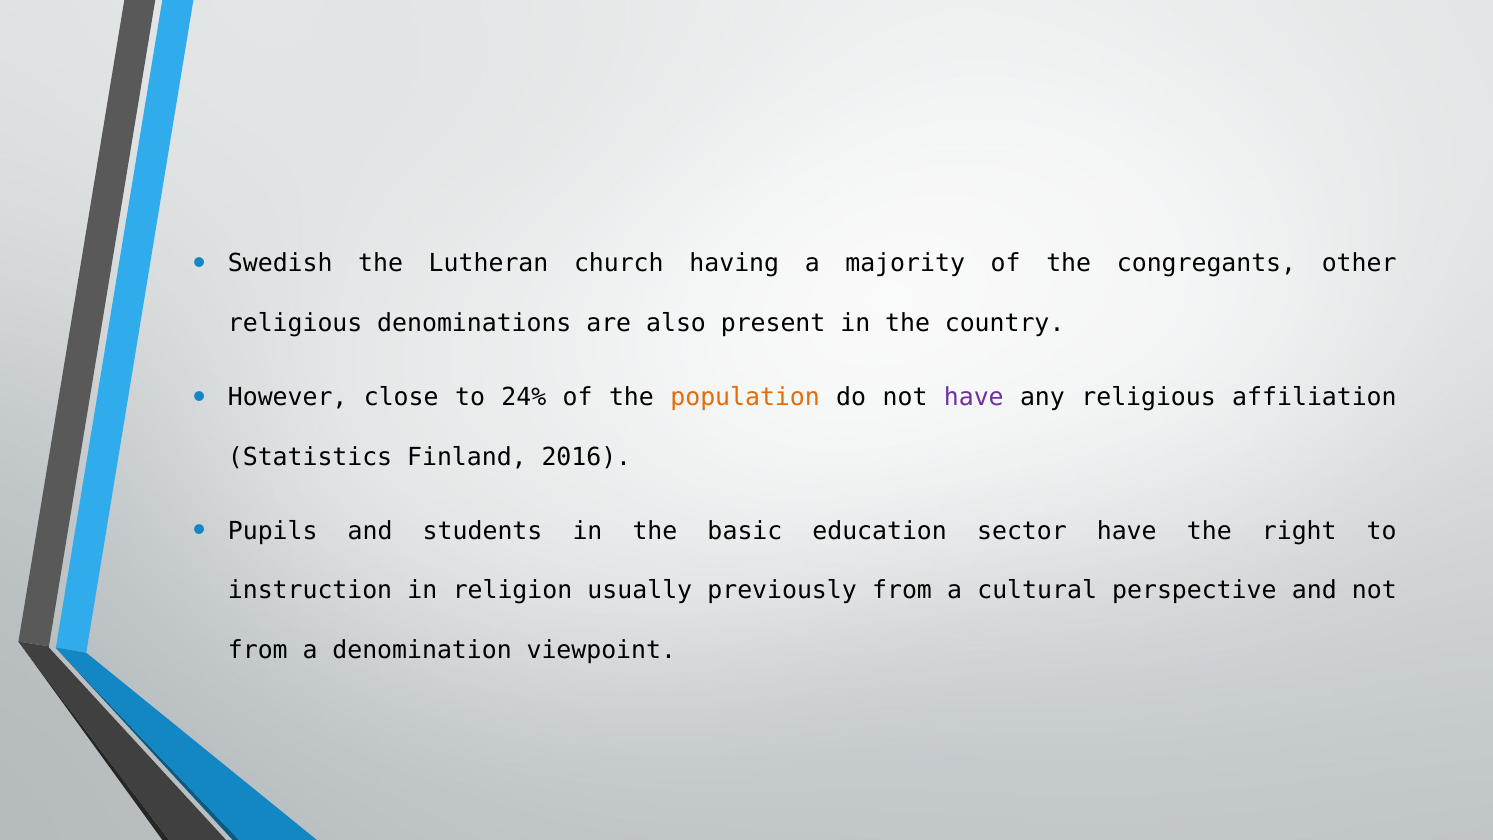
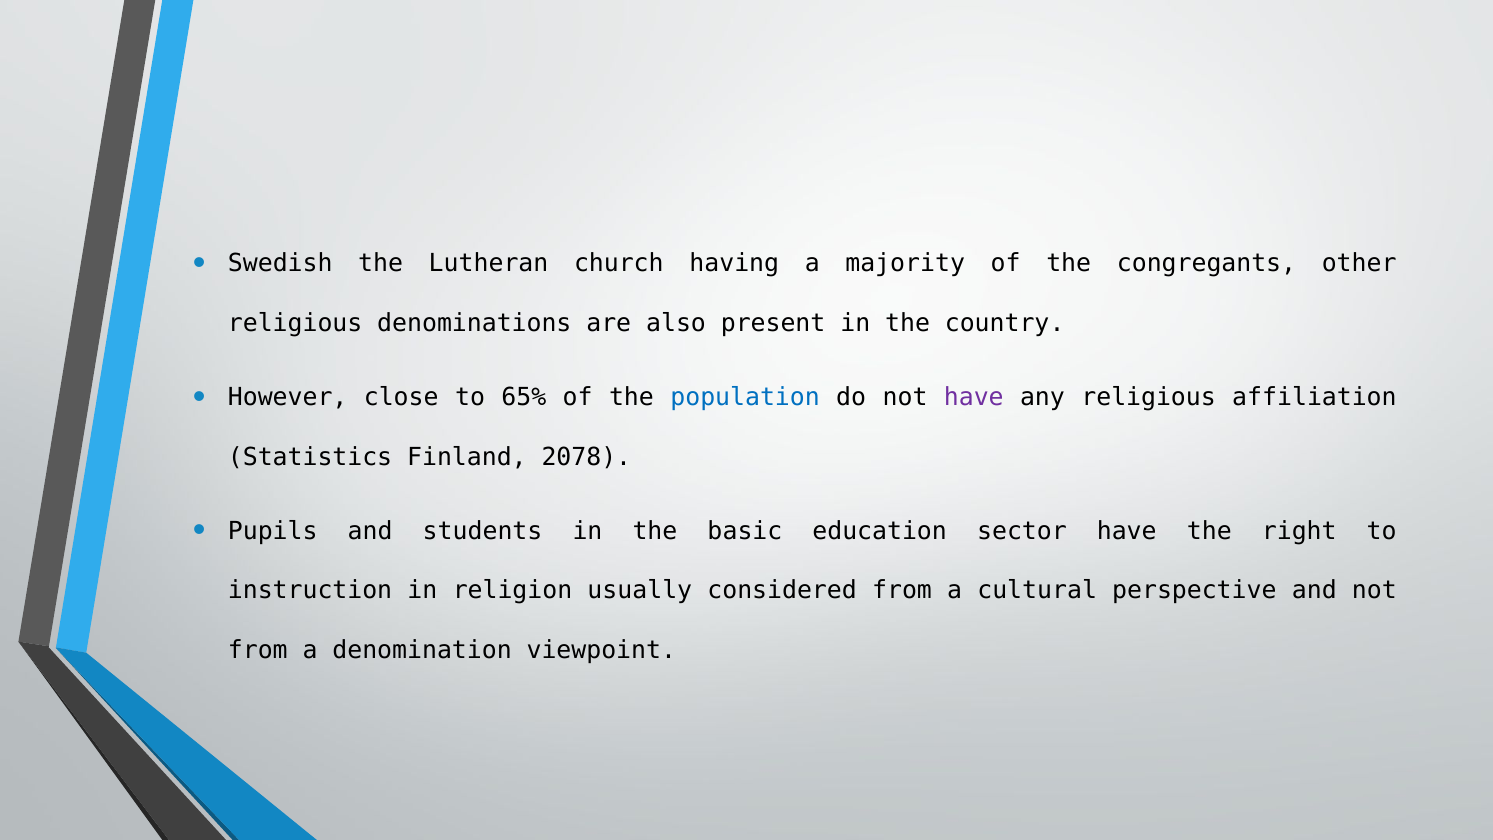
24%: 24% -> 65% (524, 397)
population colour: orange -> blue (745, 397)
2016: 2016 -> 2078 (586, 457)
previously: previously -> considered (782, 590)
